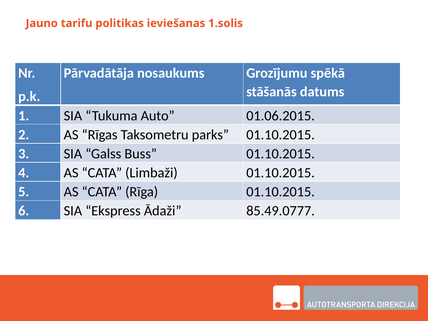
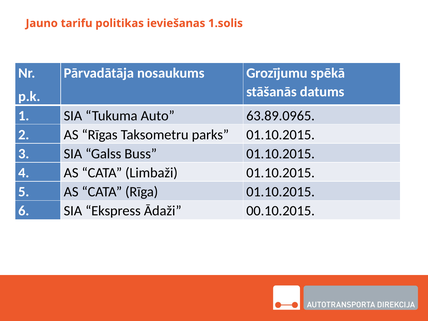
01.06.2015: 01.06.2015 -> 63.89.0965 (281, 116)
85.49.0777: 85.49.0777 -> 00.10.2015 (281, 211)
